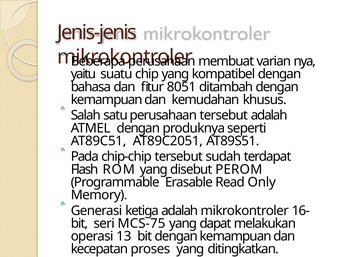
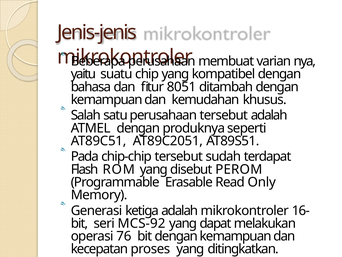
MCS-75: MCS-75 -> MCS-92 (142, 223)
13: 13 -> 76 (124, 236)
